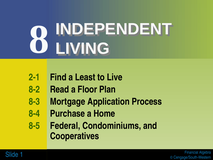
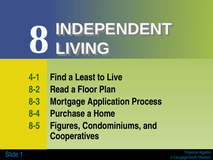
2-1: 2-1 -> 4-1 (34, 77)
Federal: Federal -> Figures (65, 126)
